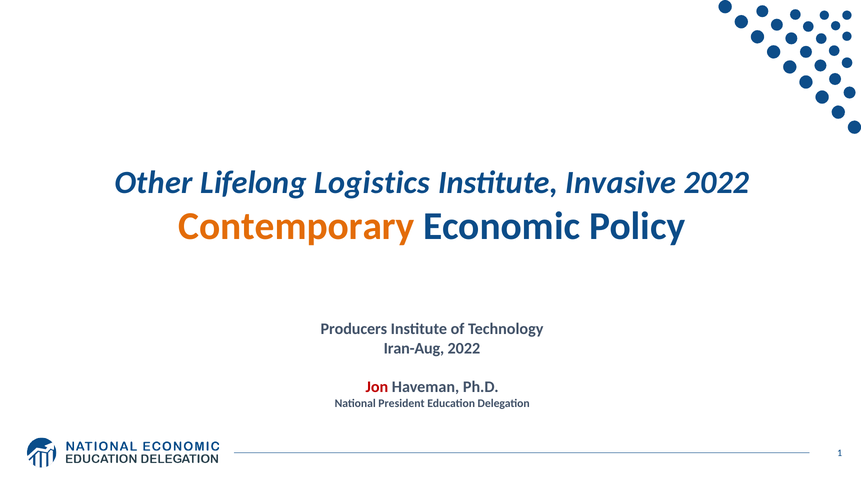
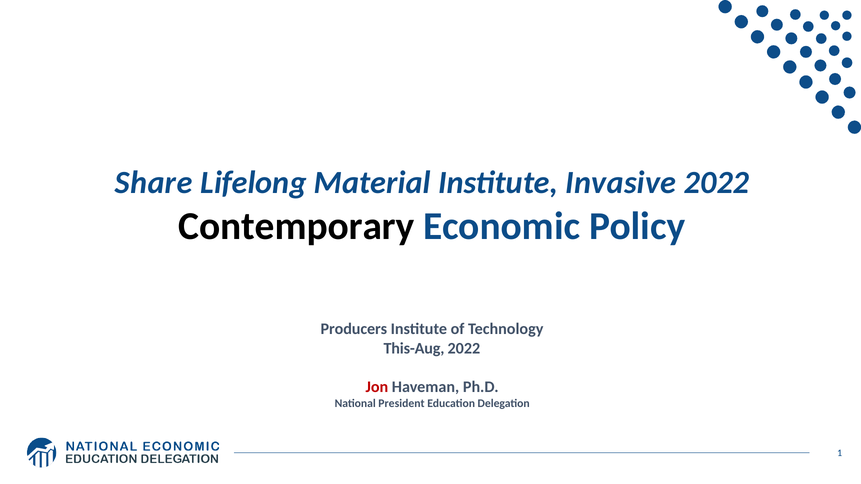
Other: Other -> Share (154, 183)
Logistics: Logistics -> Material (372, 183)
Contemporary colour: orange -> black (296, 226)
Iran-Aug: Iran-Aug -> This-Aug (414, 348)
